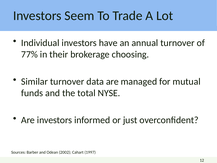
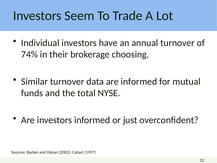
77%: 77% -> 74% (29, 54)
are managed: managed -> informed (139, 81)
